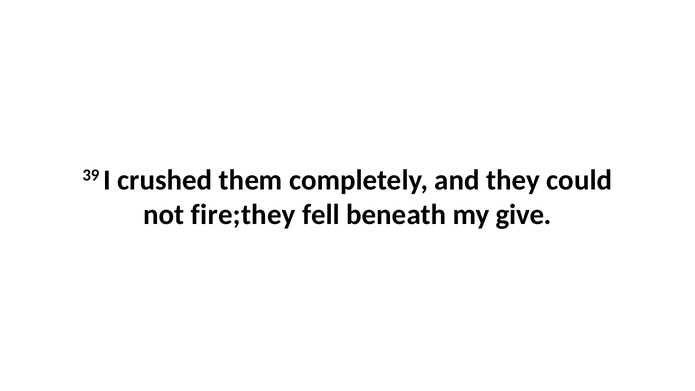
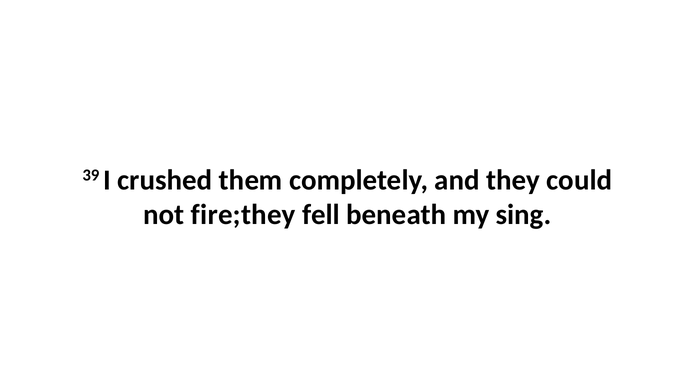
give: give -> sing (524, 215)
